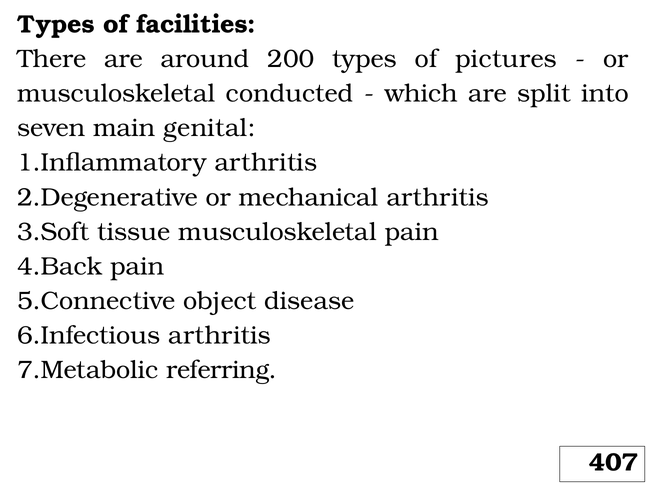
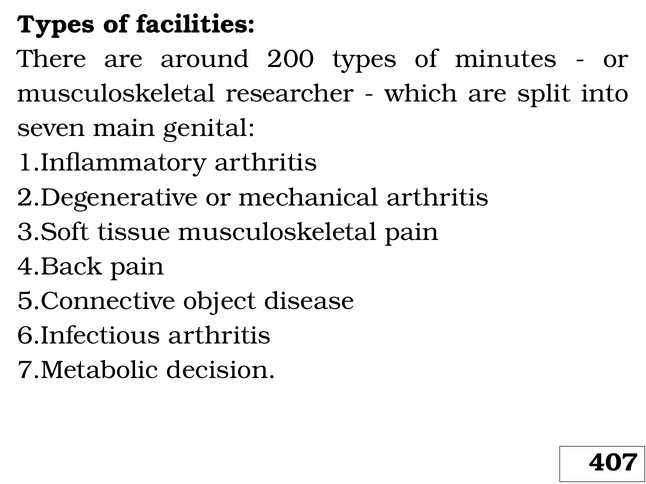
pictures: pictures -> minutes (506, 59)
conducted: conducted -> researcher (290, 94)
referring: referring -> decision (221, 370)
